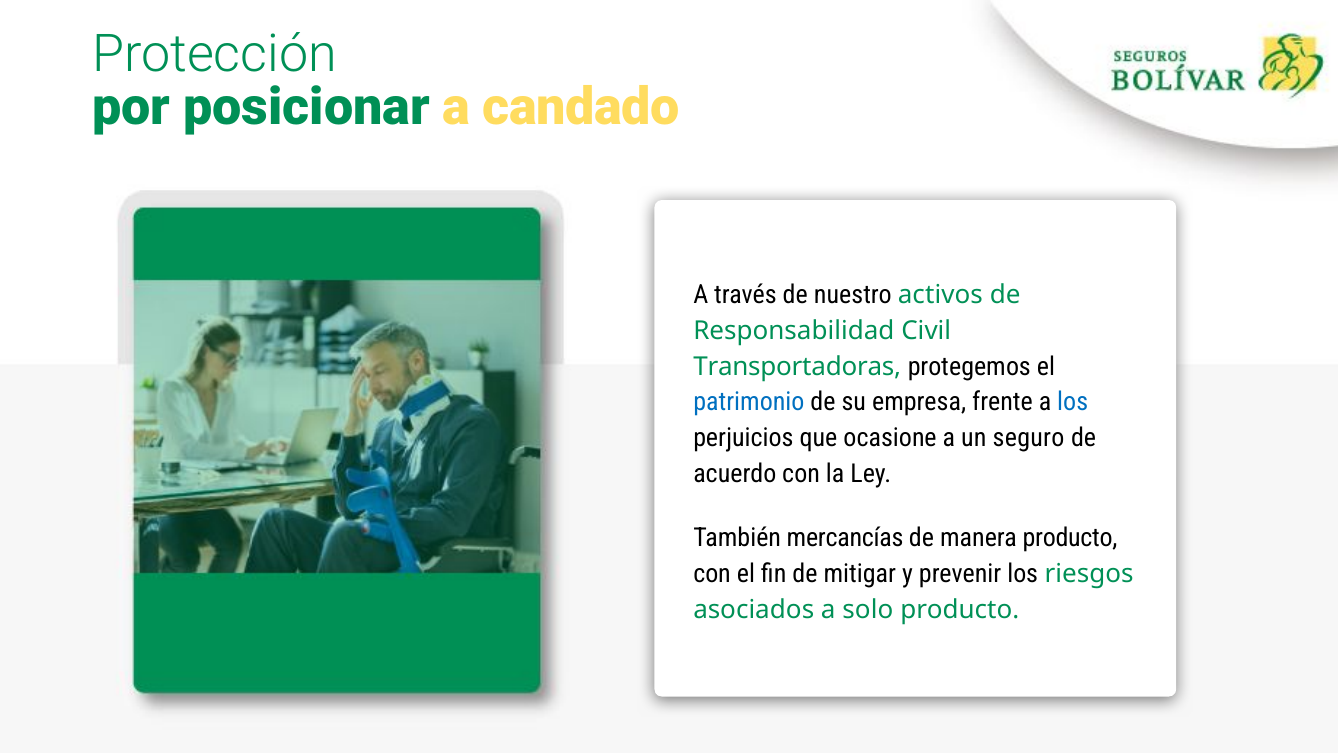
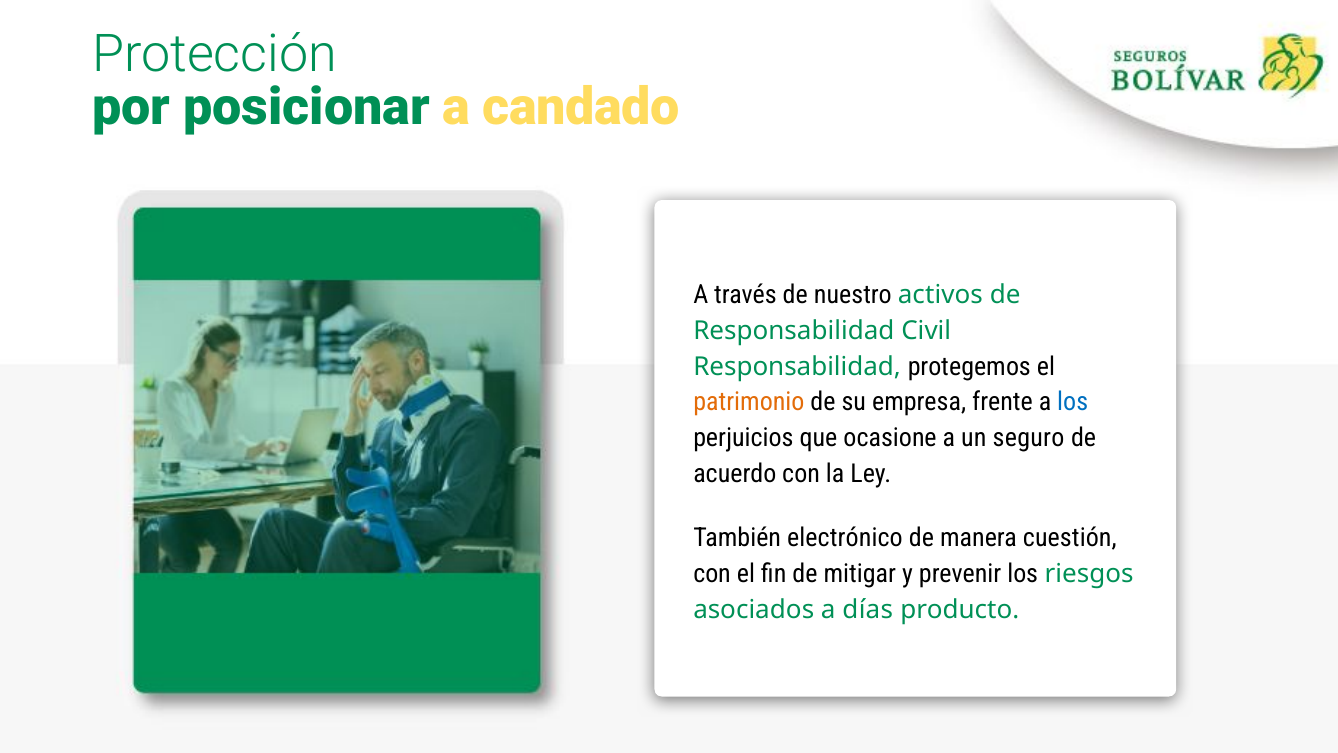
Transportadoras: Transportadoras -> Responsabilidad (797, 366)
patrimonio colour: blue -> orange (749, 402)
mercancías: mercancías -> electrónico (845, 538)
manera producto: producto -> cuestión (1070, 538)
solo: solo -> días (868, 609)
